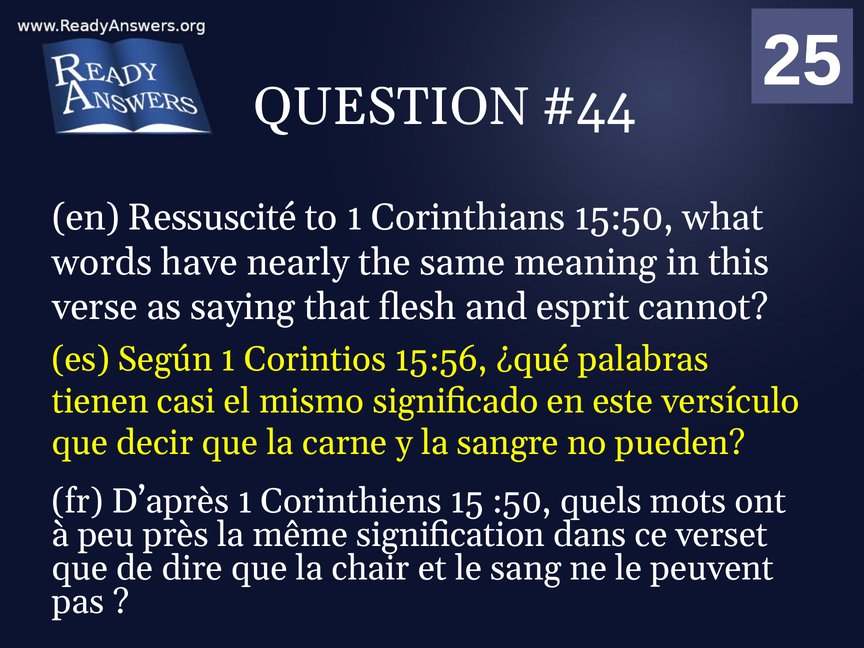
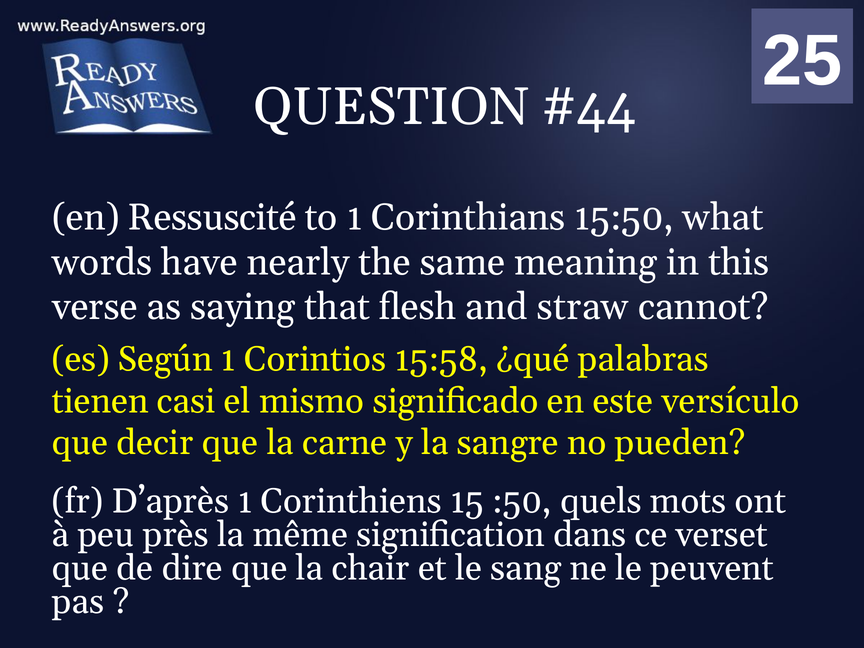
esprit: esprit -> straw (583, 307)
15:56: 15:56 -> 15:58 (441, 359)
